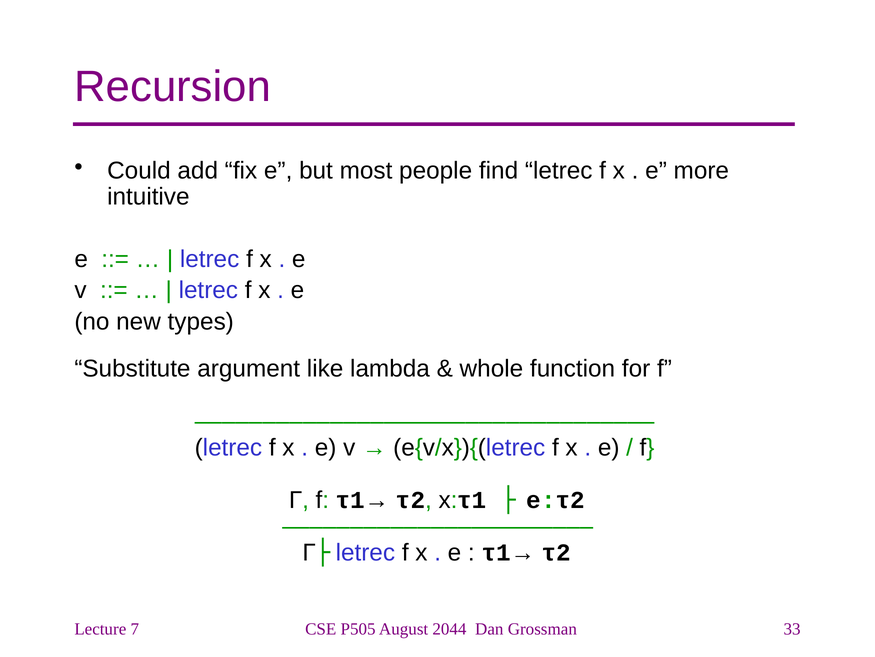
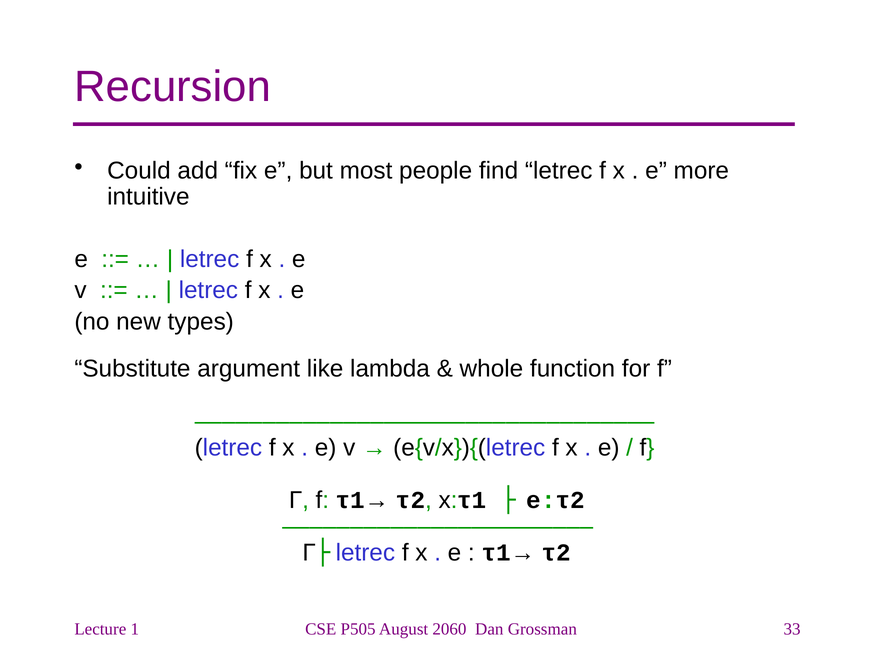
7: 7 -> 1 (135, 628)
2044: 2044 -> 2060 (449, 628)
